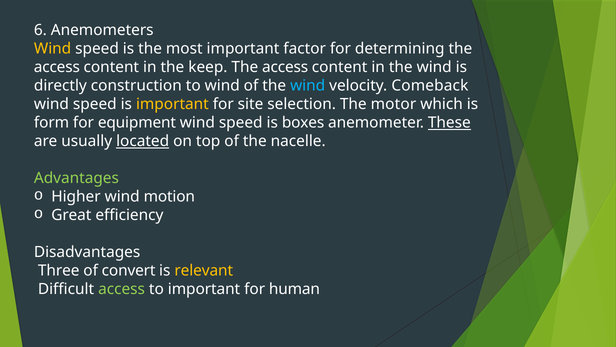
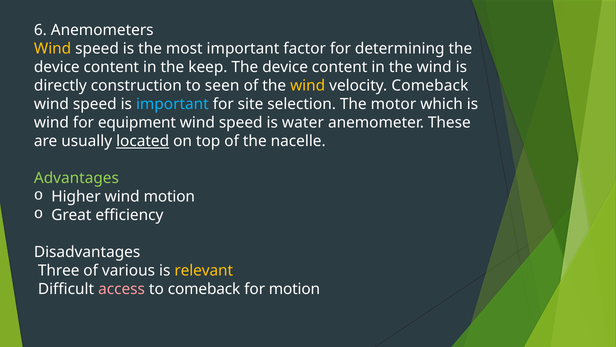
access: access -> device (57, 67)
access: access -> device (285, 67)
to wind: wind -> seen (222, 86)
wind colour: light blue -> yellow (308, 86)
important colour: yellow -> light blue (172, 104)
form: form -> wind (51, 123)
boxes: boxes -> water (303, 123)
These underline: present -> none (449, 123)
convert: convert -> various (129, 270)
access colour: light green -> pink (122, 289)
to important: important -> comeback (204, 289)
for human: human -> motion (294, 289)
